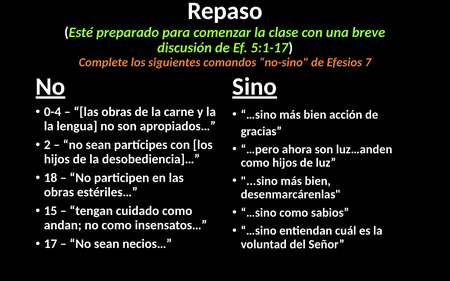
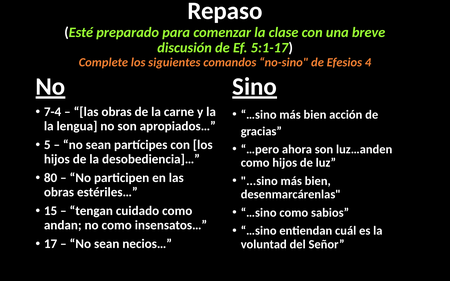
7: 7 -> 4 (368, 62)
0-4: 0-4 -> 7-4 (53, 112)
2: 2 -> 5 (47, 145)
18: 18 -> 80 (51, 178)
